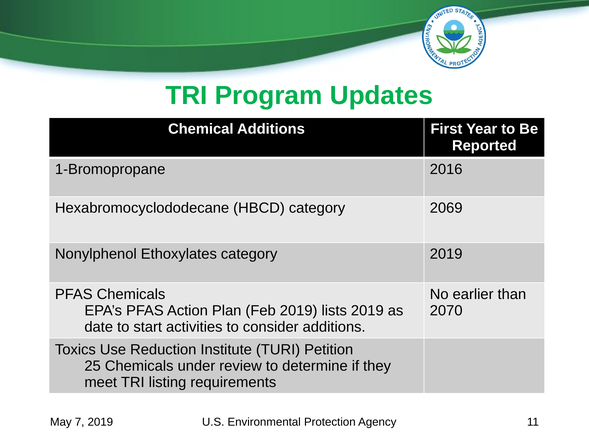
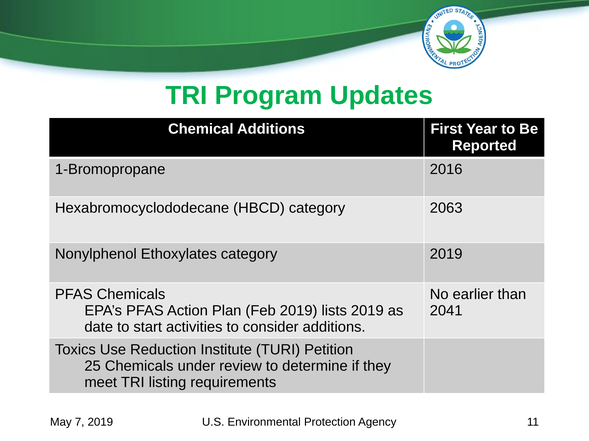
2069: 2069 -> 2063 (446, 208)
2070: 2070 -> 2041 (446, 311)
